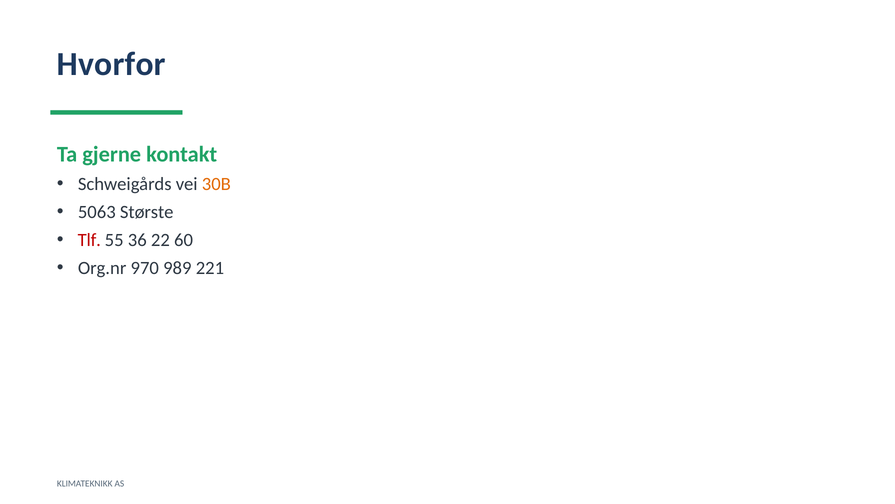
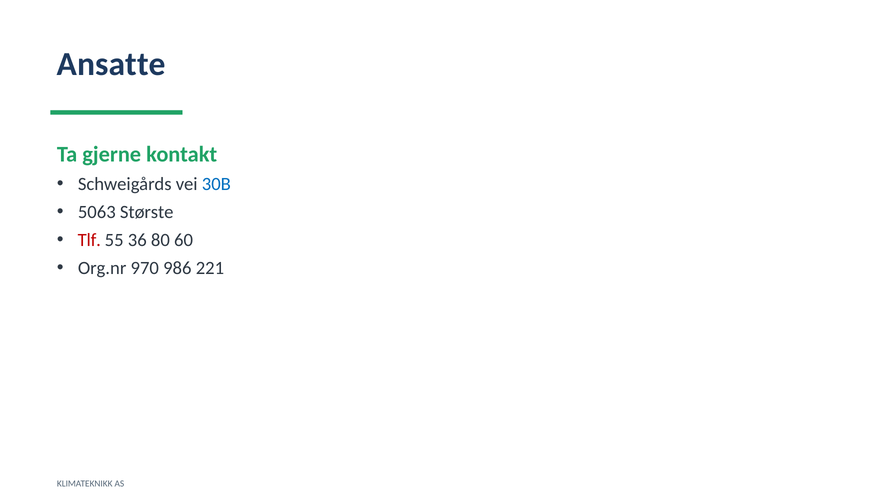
Hvorfor: Hvorfor -> Ansatte (111, 64)
30B colour: orange -> blue (216, 184)
22: 22 -> 80 (160, 240)
989: 989 -> 986 (177, 268)
